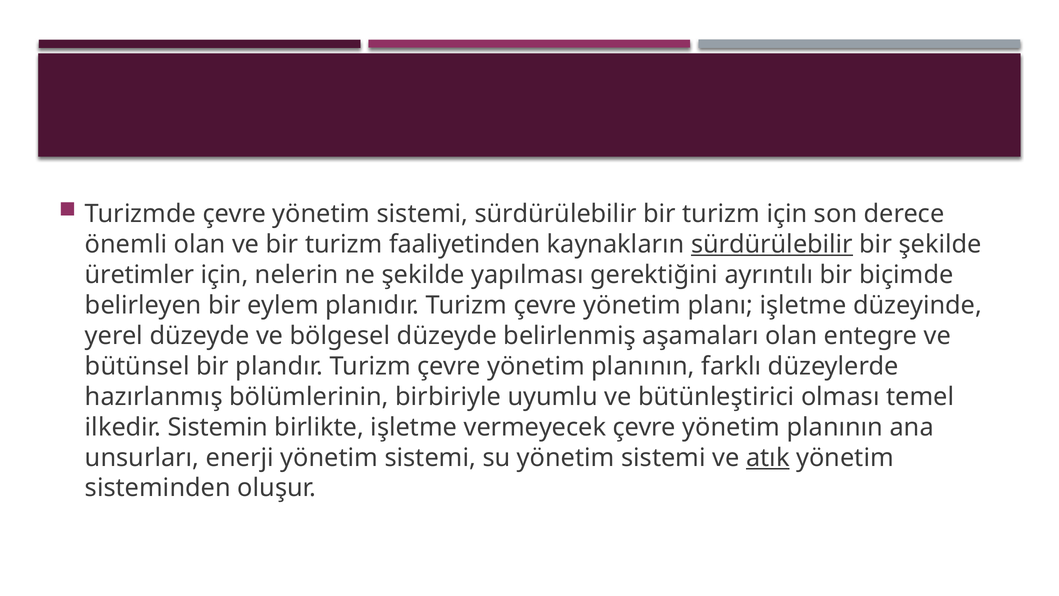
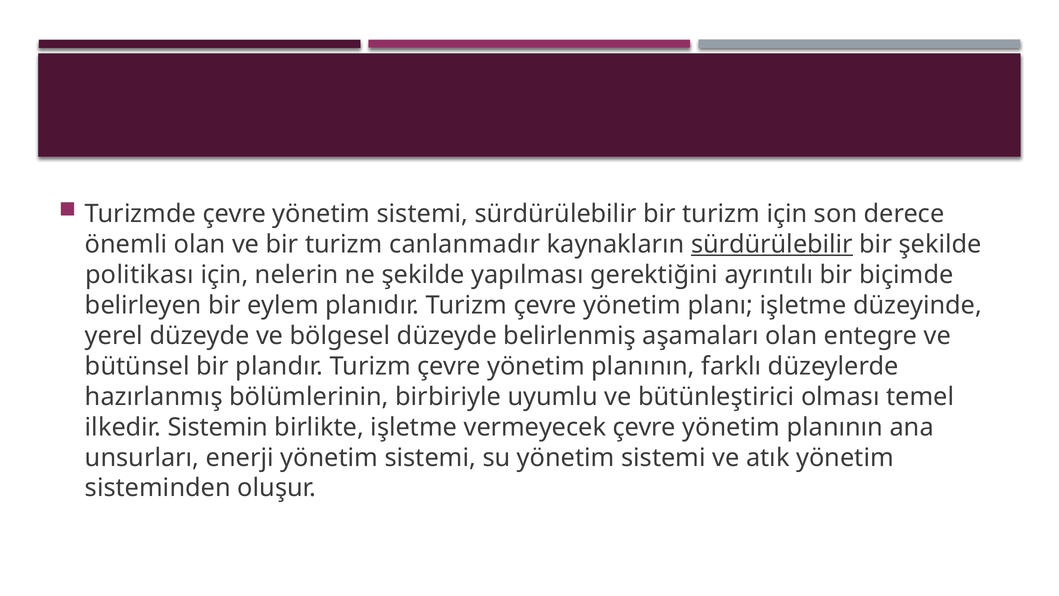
faaliyetinden: faaliyetinden -> canlanmadır (465, 244)
üretimler: üretimler -> politikası (139, 275)
atık underline: present -> none (768, 457)
